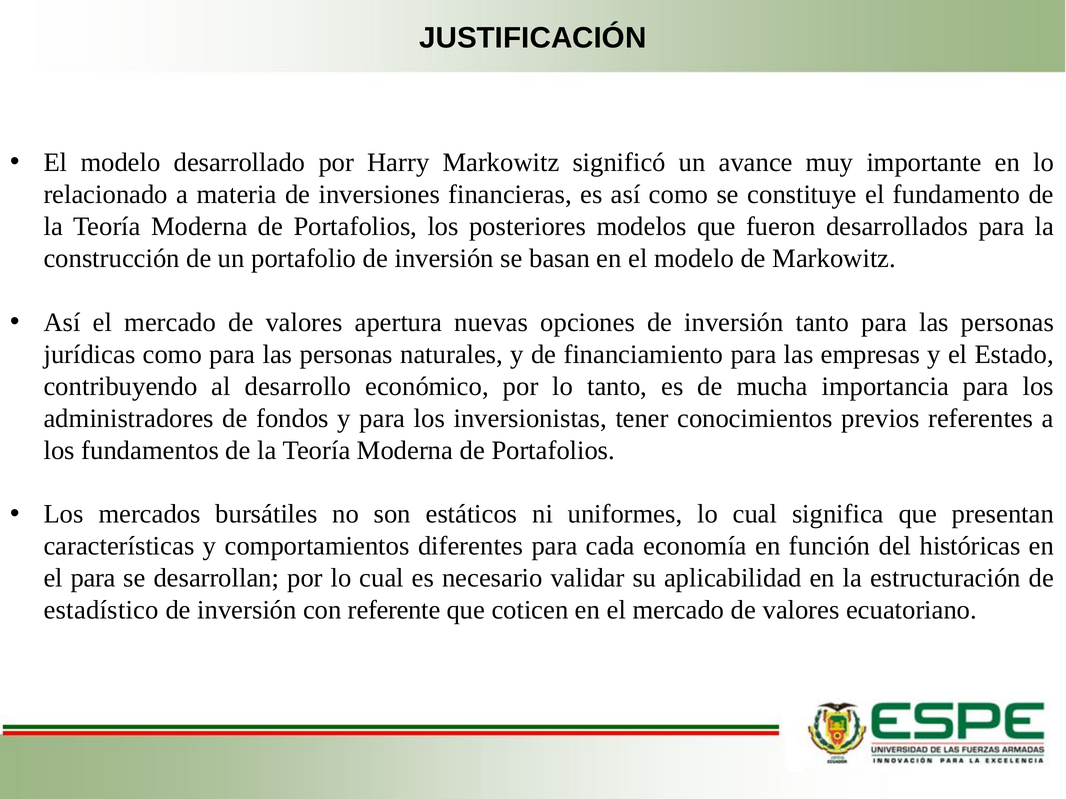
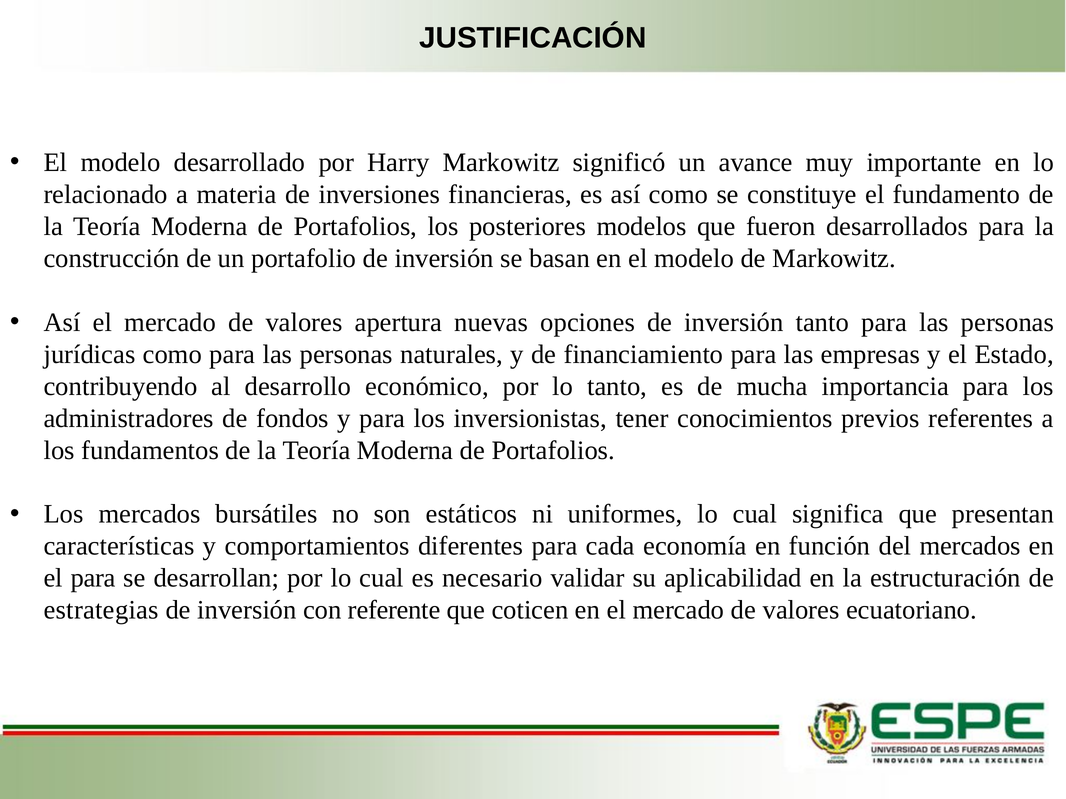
del históricas: históricas -> mercados (970, 546)
estadístico: estadístico -> estrategias (101, 610)
